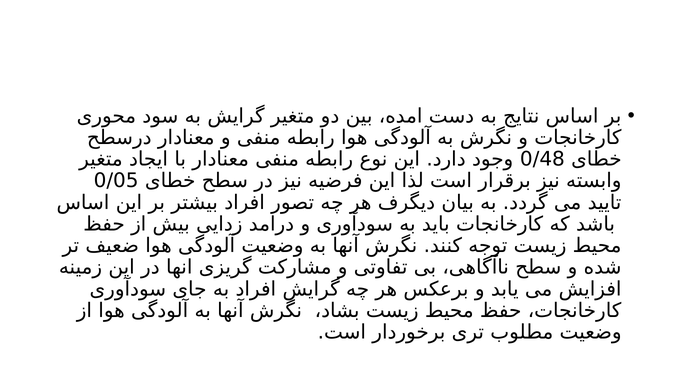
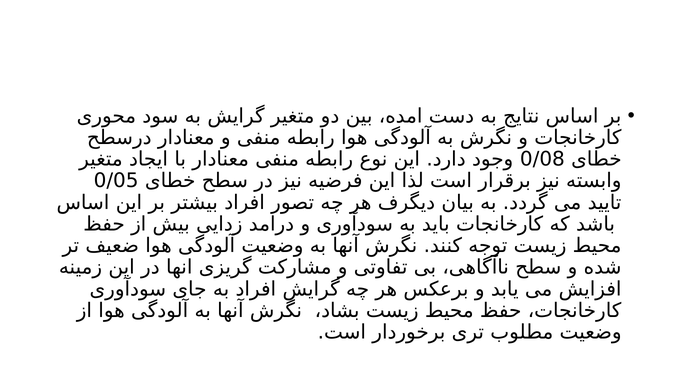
0/48: 0/48 -> 0/08 (542, 159)
